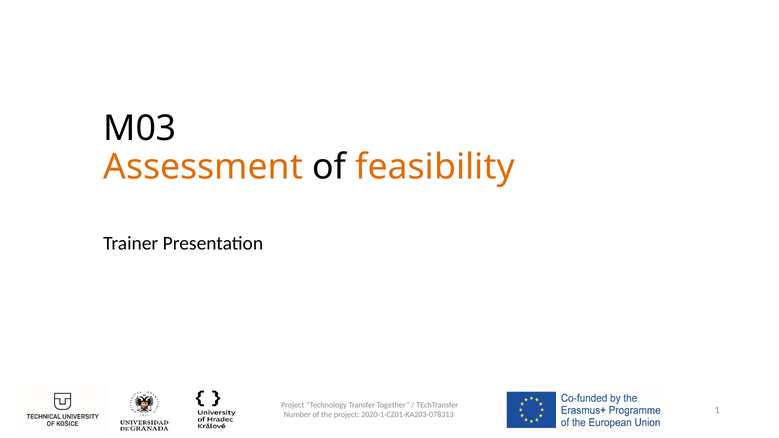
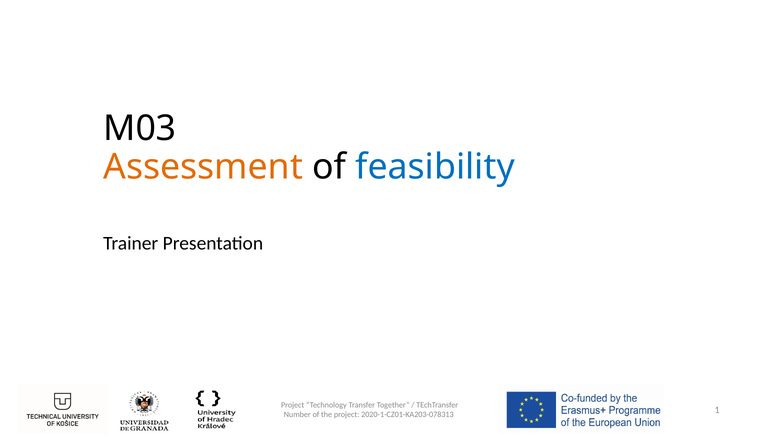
feasibility colour: orange -> blue (435, 167)
